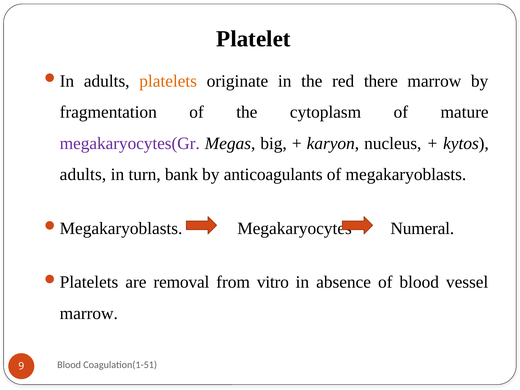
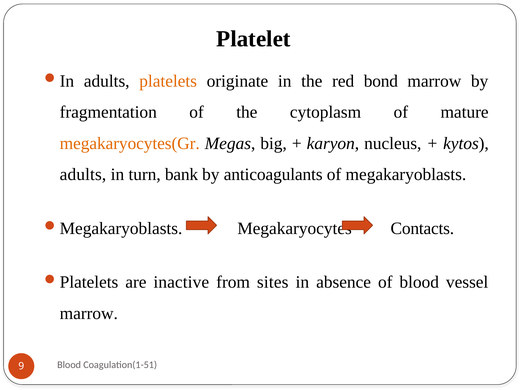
there: there -> bond (381, 81)
megakaryocytes(Gr colour: purple -> orange (130, 143)
Numeral: Numeral -> Contacts (422, 228)
removal: removal -> inactive (181, 282)
vitro: vitro -> sites (273, 282)
